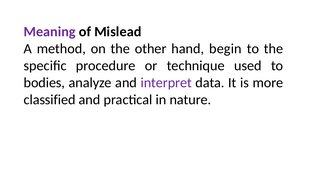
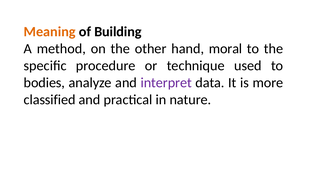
Meaning colour: purple -> orange (50, 32)
Mislead: Mislead -> Building (118, 32)
begin: begin -> moral (226, 49)
